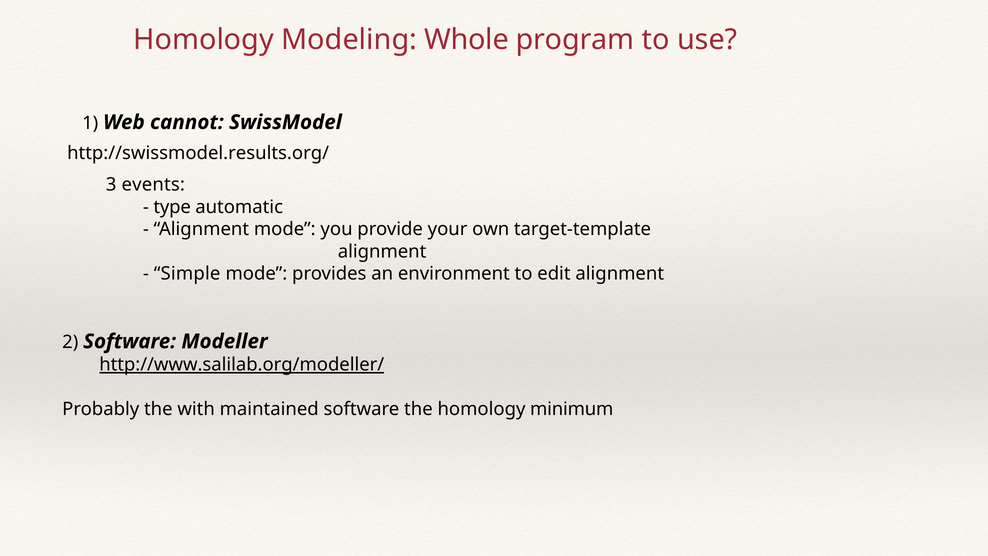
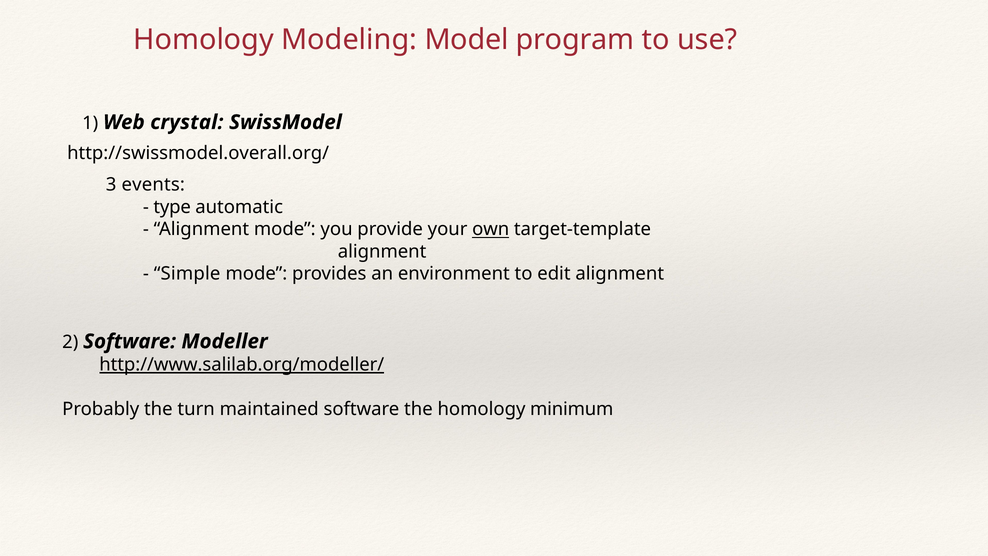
Whole: Whole -> Model (467, 40)
cannot: cannot -> crystal (187, 122)
http://swissmodel.results.org/: http://swissmodel.results.org/ -> http://swissmodel.overall.org/ (198, 153)
own underline: none -> present (491, 229)
with: with -> turn (196, 409)
